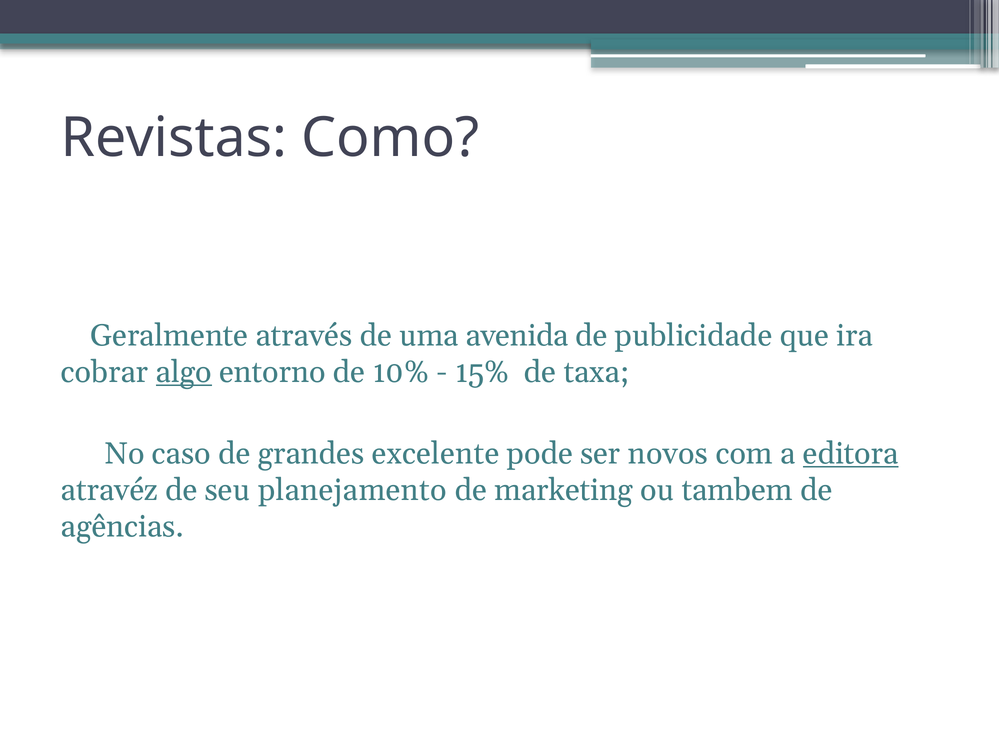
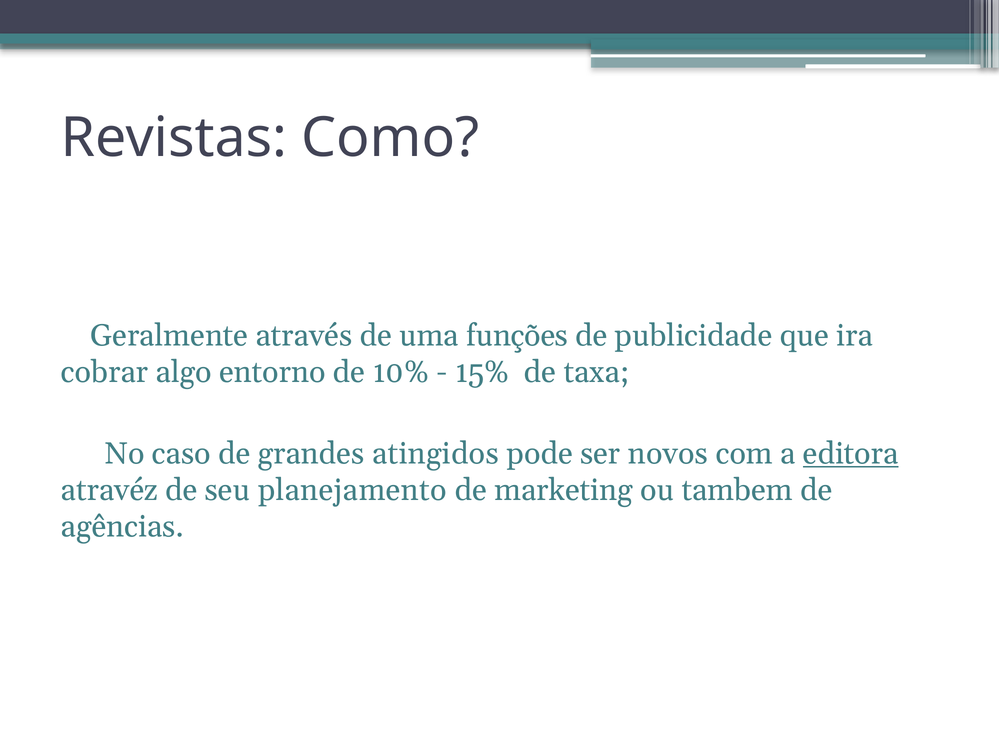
avenida: avenida -> funções (517, 336)
algo underline: present -> none (184, 372)
excelente: excelente -> atingidos (435, 454)
